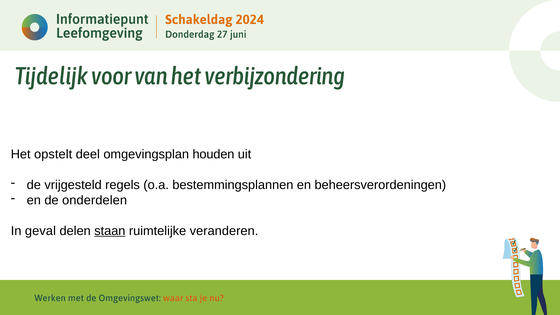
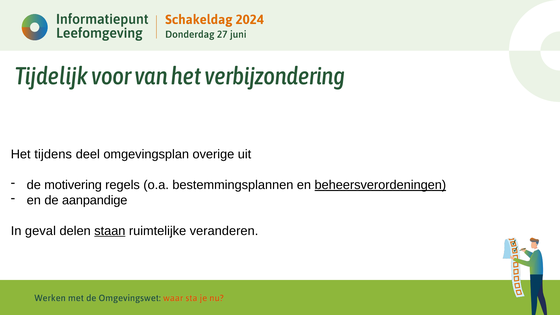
opstelt: opstelt -> tijdens (53, 154)
houden: houden -> overige (213, 154)
vrijgesteld: vrijgesteld -> motivering (73, 185)
beheersverordeningen underline: none -> present (380, 185)
onderdelen: onderdelen -> aanpandige (95, 200)
